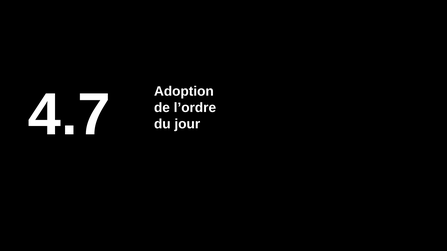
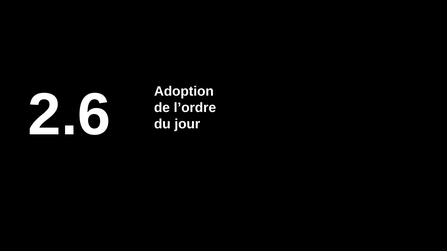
4.7: 4.7 -> 2.6 (69, 115)
